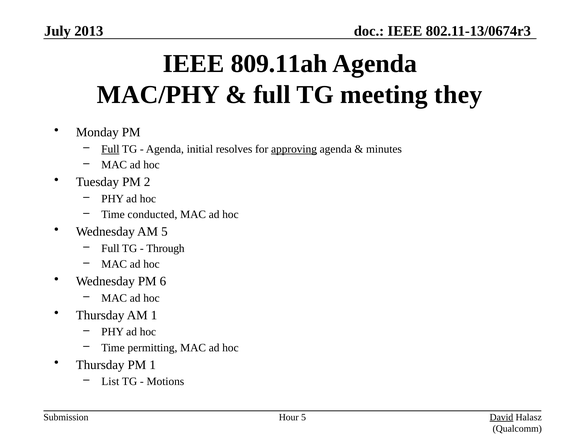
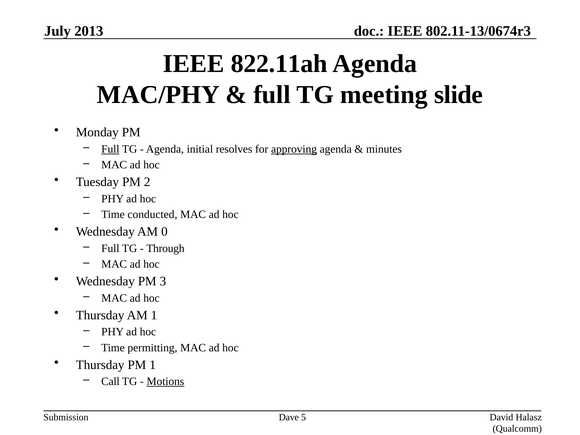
809.11ah: 809.11ah -> 822.11ah (279, 64)
they: they -> slide (459, 95)
AM 5: 5 -> 0 (164, 232)
6: 6 -> 3 (163, 281)
List: List -> Call (110, 381)
Motions underline: none -> present (165, 381)
Hour: Hour -> Dave (289, 417)
David underline: present -> none (501, 417)
